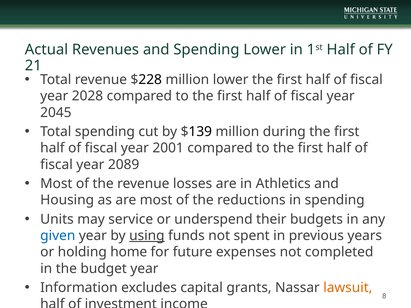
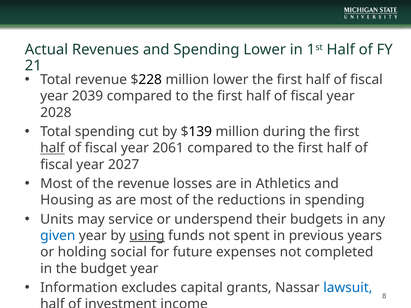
2028: 2028 -> 2039 (87, 96)
2045: 2045 -> 2028 (56, 113)
half underline: none -> present (52, 148)
2001: 2001 -> 2061 (168, 148)
2089: 2089 -> 2027 (124, 165)
home: home -> social (129, 252)
lawsuit colour: orange -> blue (348, 288)
